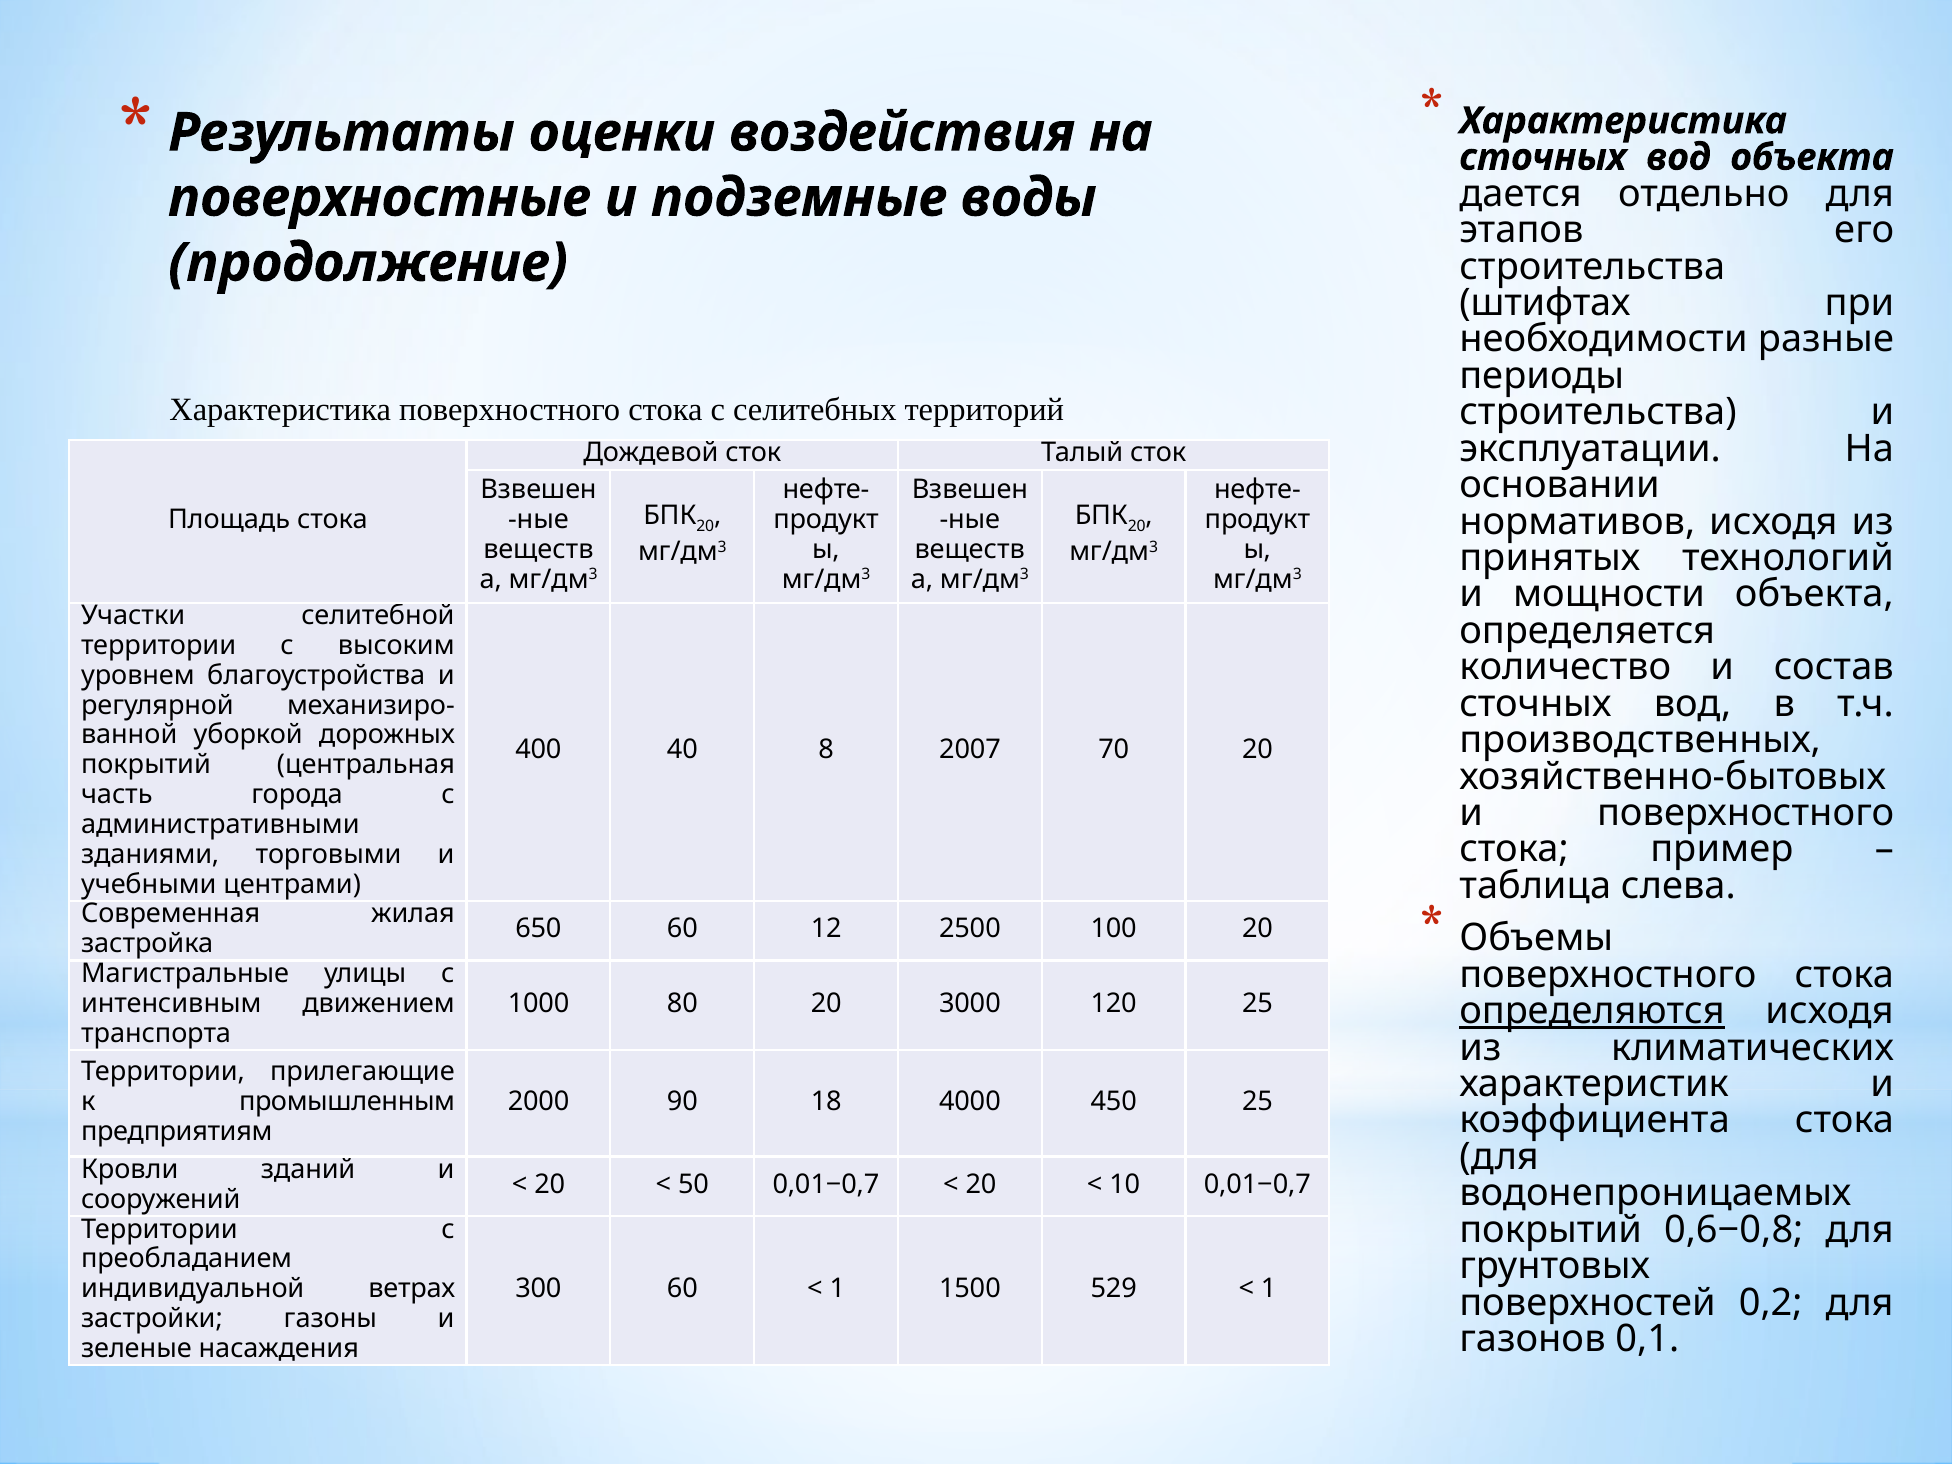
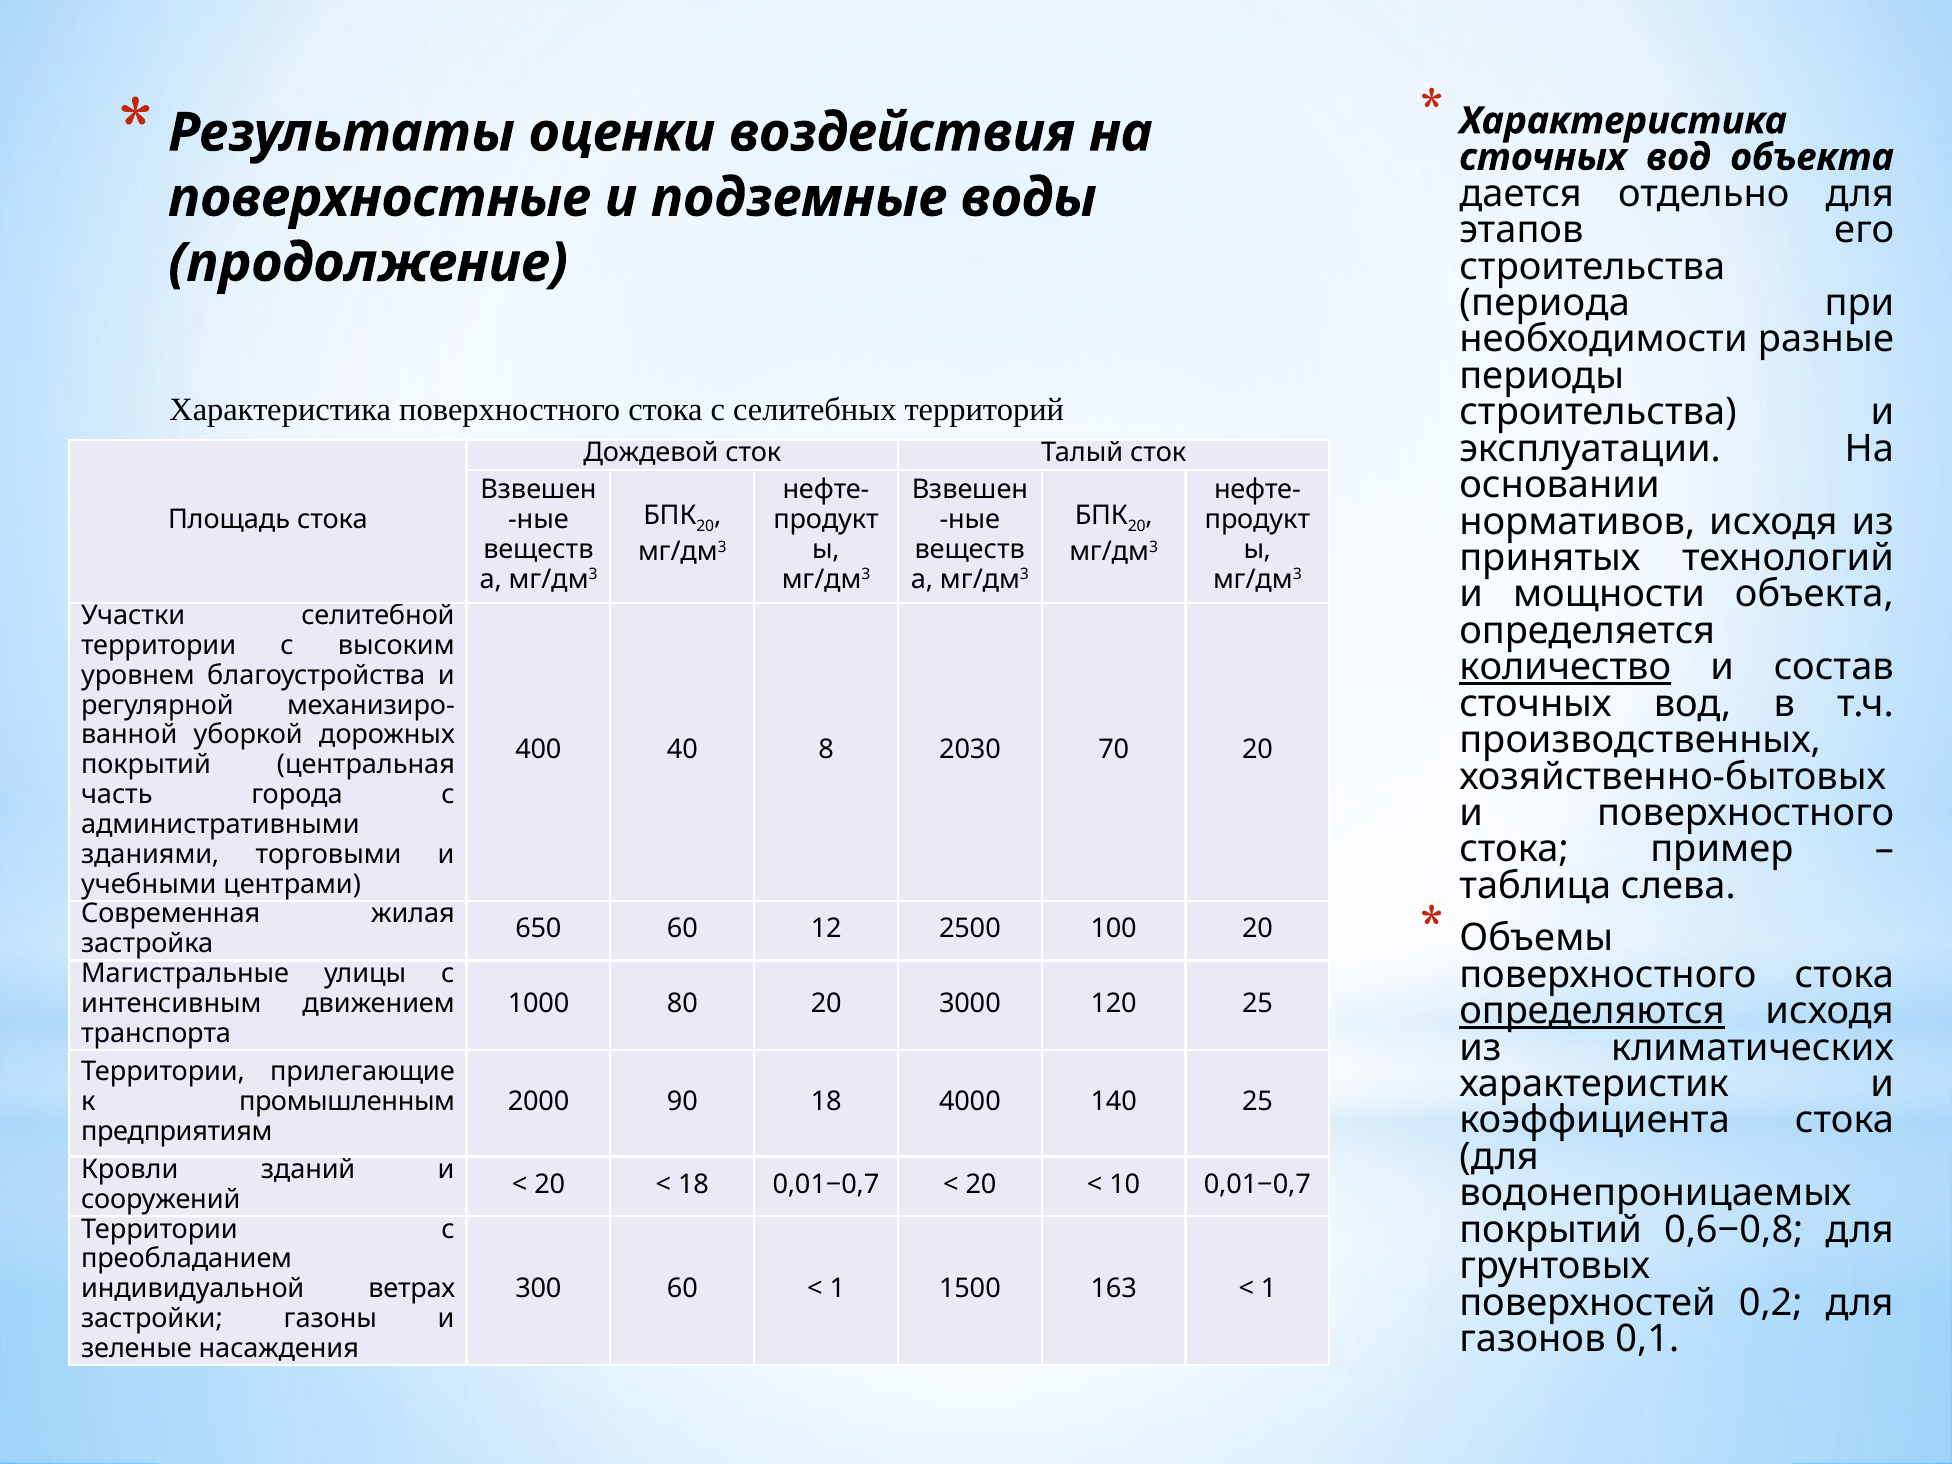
штифтах: штифтах -> периода (1545, 303)
количество underline: none -> present (1565, 667)
2007: 2007 -> 2030 (970, 750)
450: 450 -> 140 (1114, 1101)
50: 50 -> 18 (694, 1184)
529: 529 -> 163 (1114, 1289)
